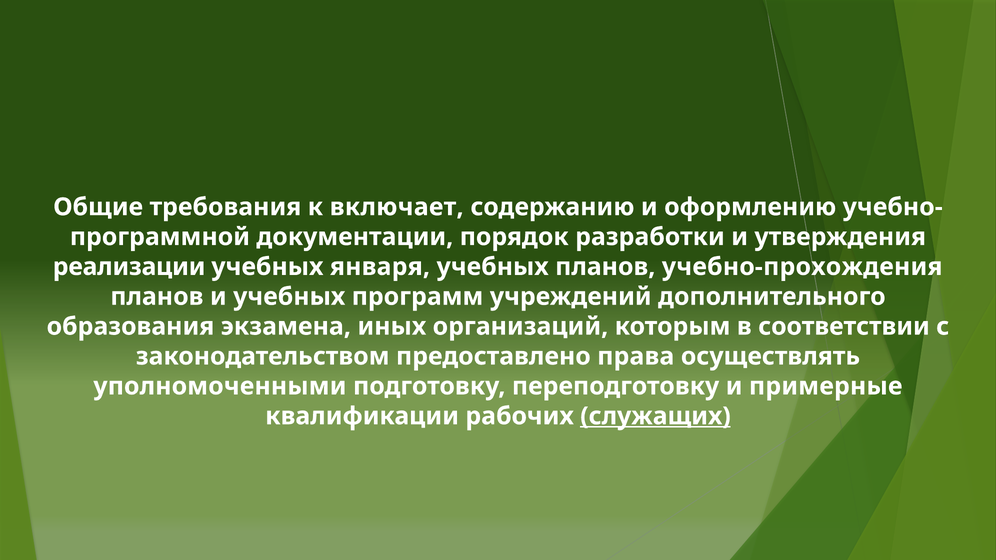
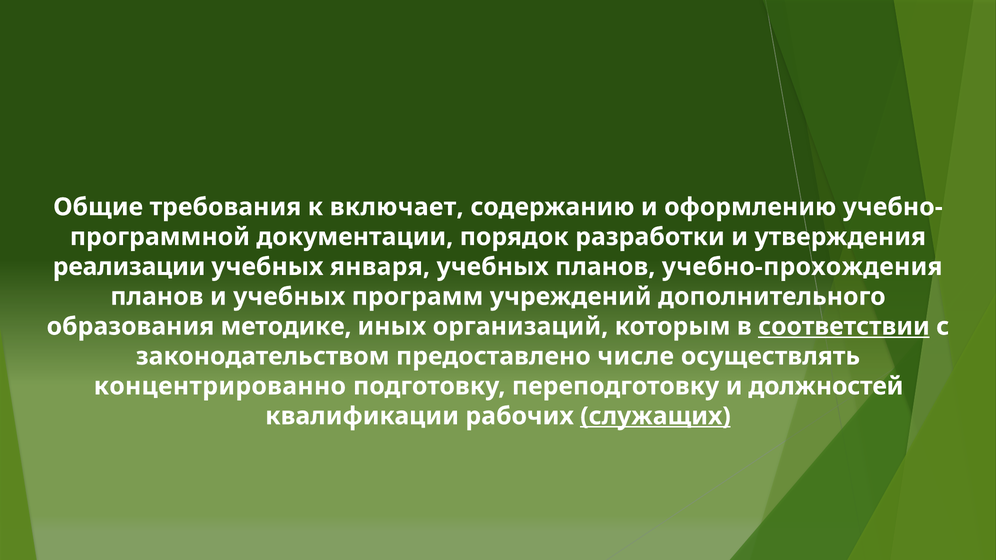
экзамена: экзамена -> методике (286, 327)
соответствии underline: none -> present (844, 327)
права: права -> числе (636, 357)
уполномоченными: уполномоченными -> концентрированно (220, 386)
примерные: примерные -> должностей (826, 386)
